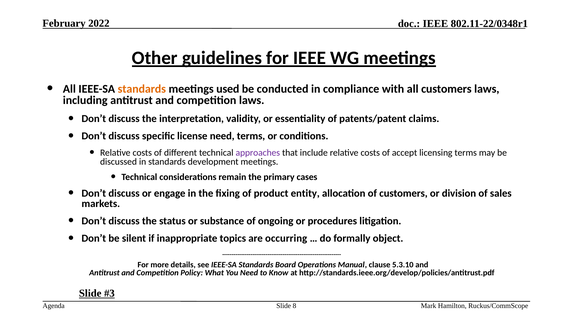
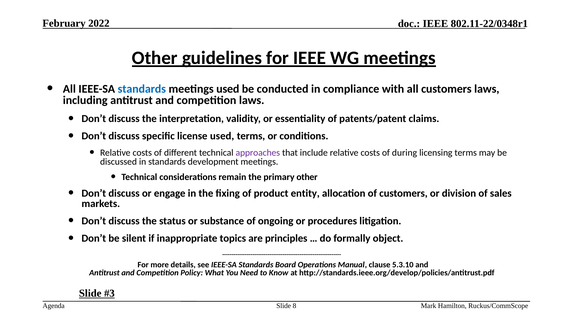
standards colour: orange -> blue (142, 89)
license need: need -> used (222, 136)
accept: accept -> during (405, 153)
primary cases: cases -> other (307, 177)
occurring: occurring -> principles (286, 239)
